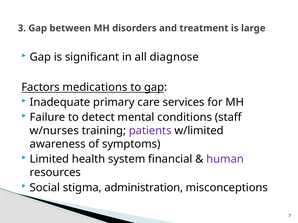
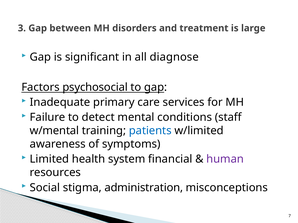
medications: medications -> psychosocial (95, 87)
w/nurses: w/nurses -> w/mental (54, 131)
patients colour: purple -> blue (150, 131)
